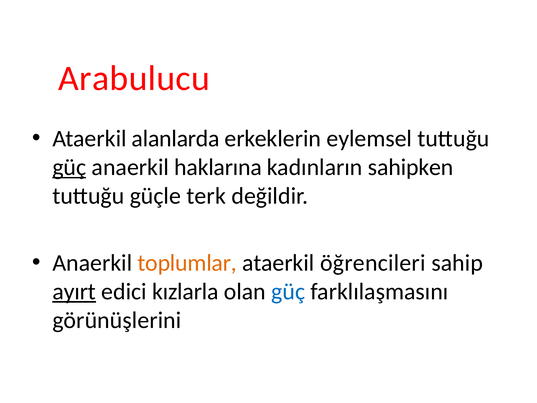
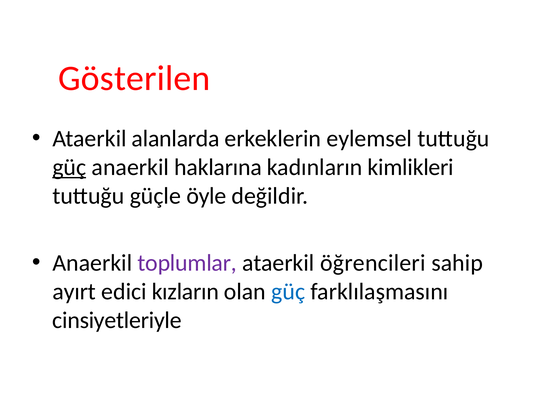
Arabulucu: Arabulucu -> Gösterilen (134, 78)
sahipken: sahipken -> kimlikleri (411, 167)
terk: terk -> öyle (206, 196)
toplumlar colour: orange -> purple (187, 263)
ayırt underline: present -> none (74, 291)
kızlarla: kızlarla -> kızların (185, 291)
görünüşlerini: görünüşlerini -> cinsiyetleriyle (117, 320)
